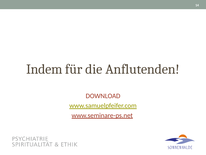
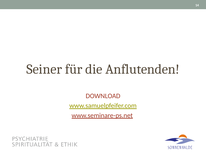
Indem: Indem -> Seiner (44, 69)
